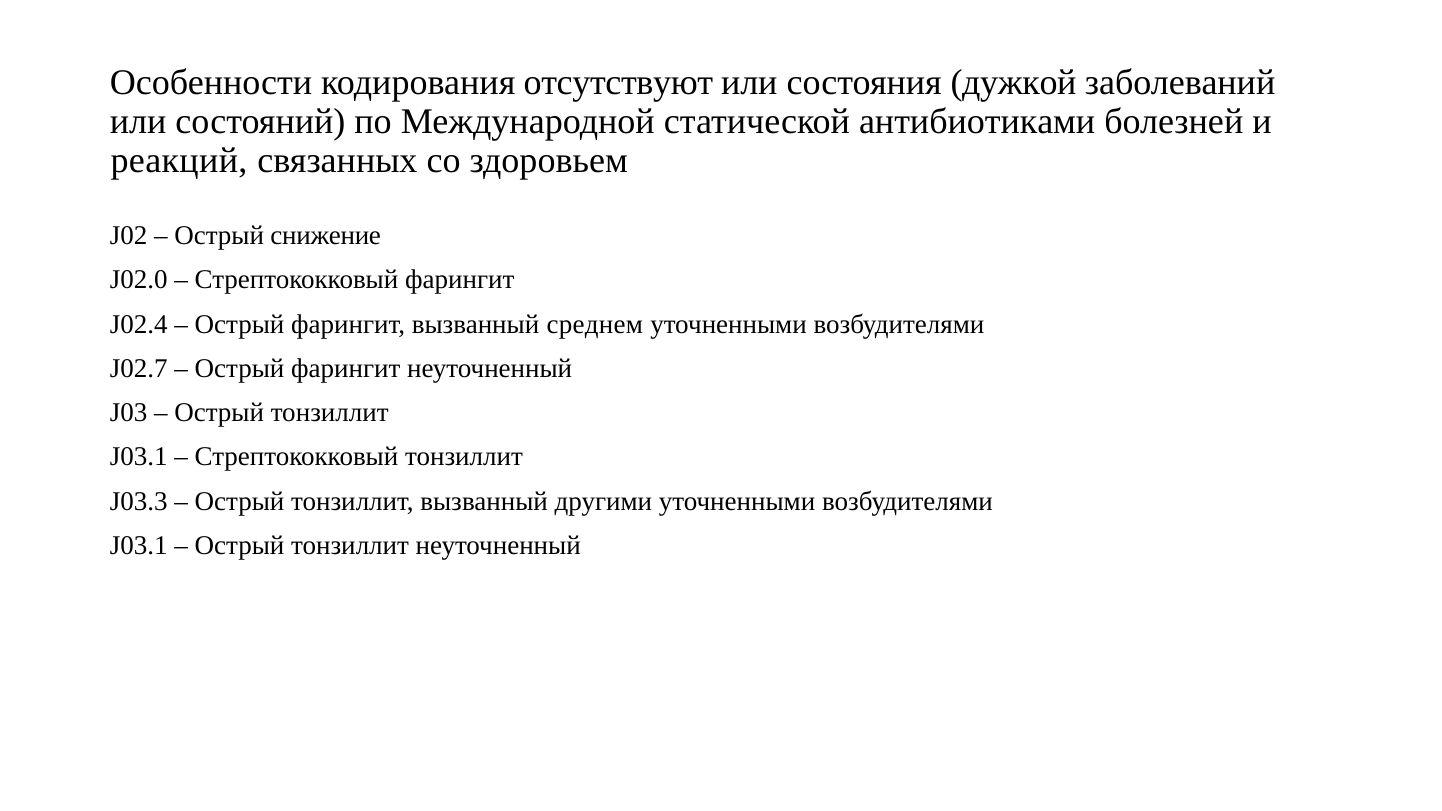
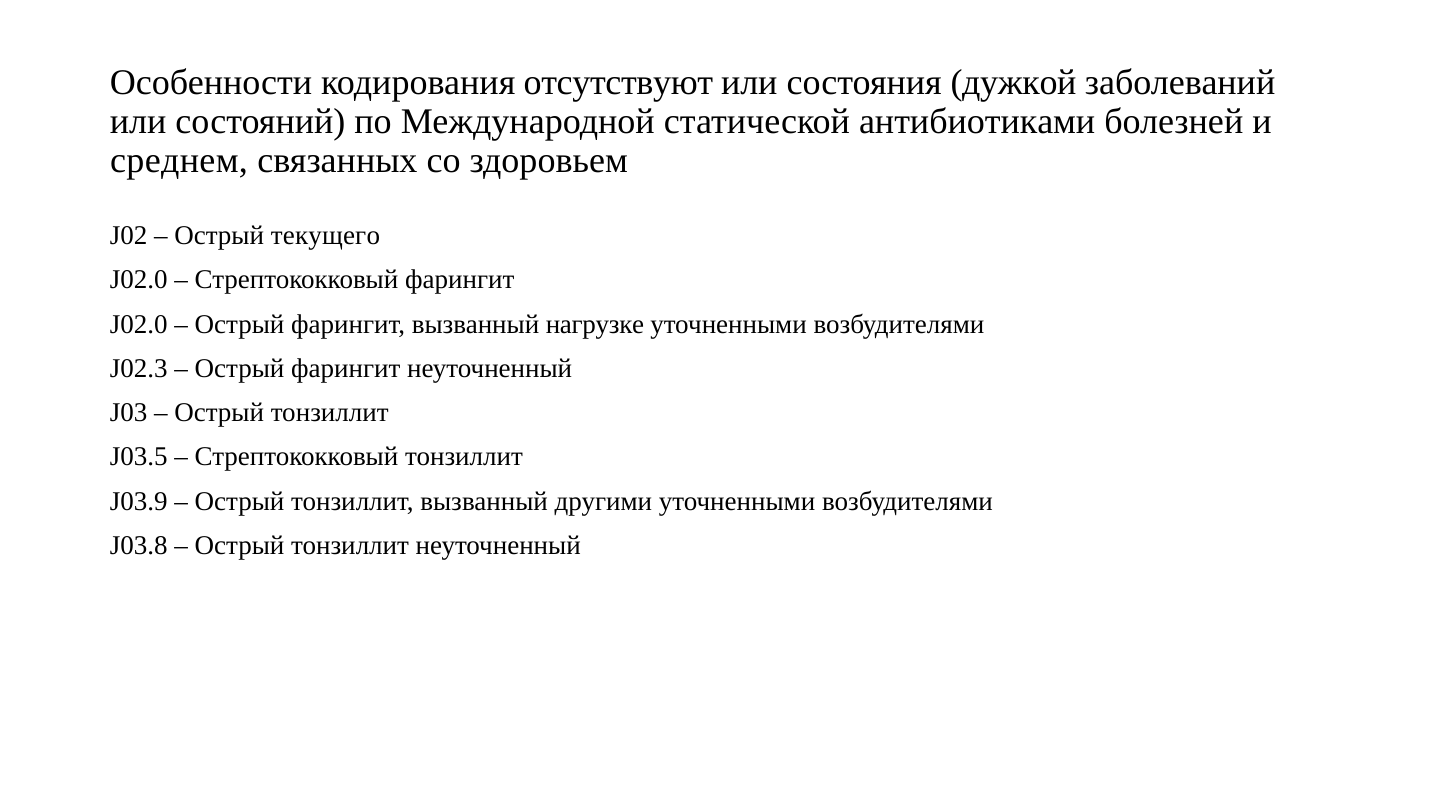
реакций: реакций -> среднем (179, 160)
снижение: снижение -> текущего (325, 236)
J02.4: J02.4 -> J02.0 (139, 324)
среднем: среднем -> нагрузке (595, 324)
J02.7: J02.7 -> J02.3 (139, 368)
J03.1: J03.1 -> J03.5 (139, 457)
J03.3: J03.3 -> J03.9 (139, 501)
J03.1: J03.1 -> J03.8 (139, 545)
